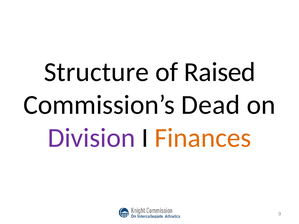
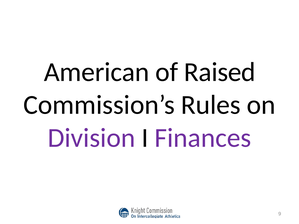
Structure: Structure -> American (97, 72)
Dead: Dead -> Rules (211, 105)
Finances colour: orange -> purple (203, 138)
